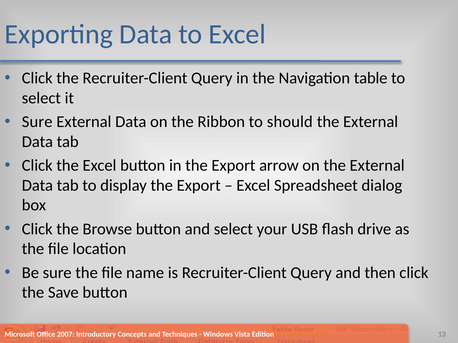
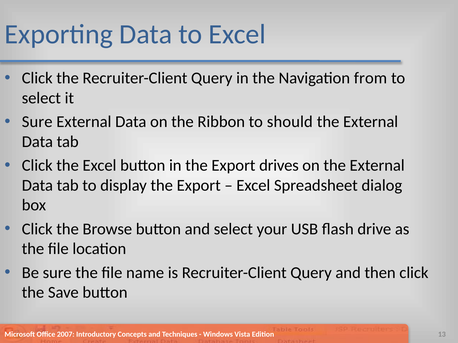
table: table -> from (370, 78)
arrow: arrow -> drives (279, 166)
